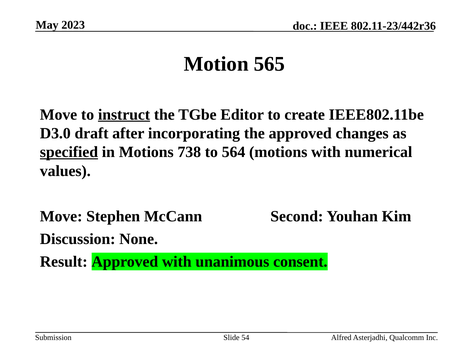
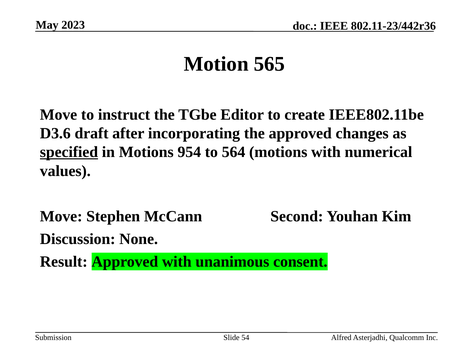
instruct underline: present -> none (124, 114)
D3.0: D3.0 -> D3.6 (55, 133)
738: 738 -> 954 (189, 152)
